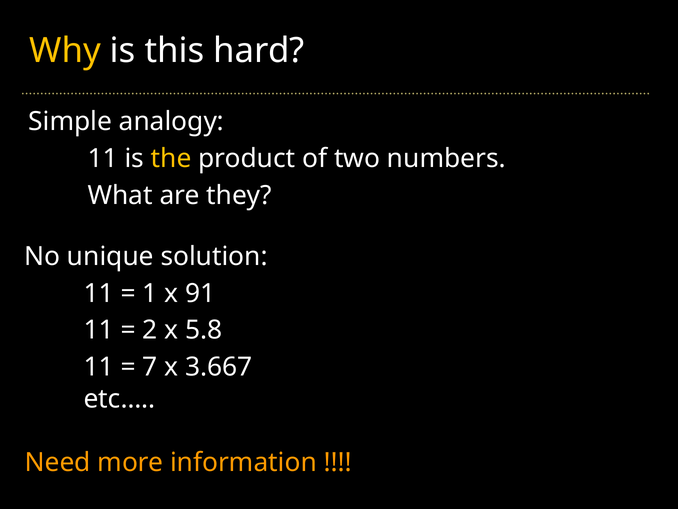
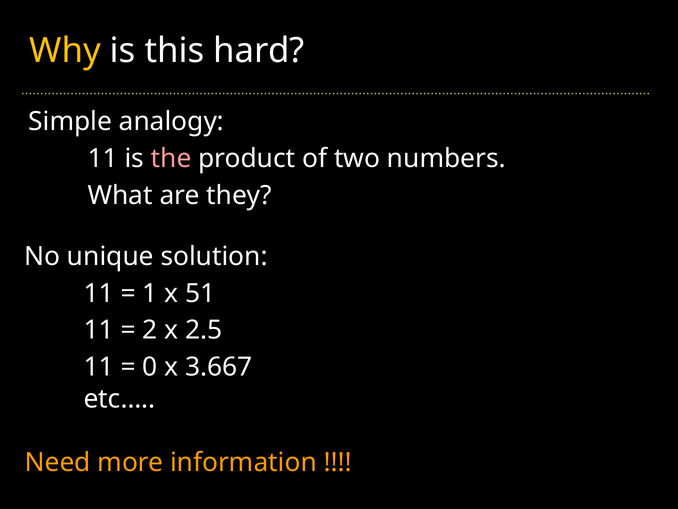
the colour: yellow -> pink (171, 158)
91: 91 -> 51 (200, 293)
5.8: 5.8 -> 2.5 (204, 330)
7: 7 -> 0 (150, 367)
